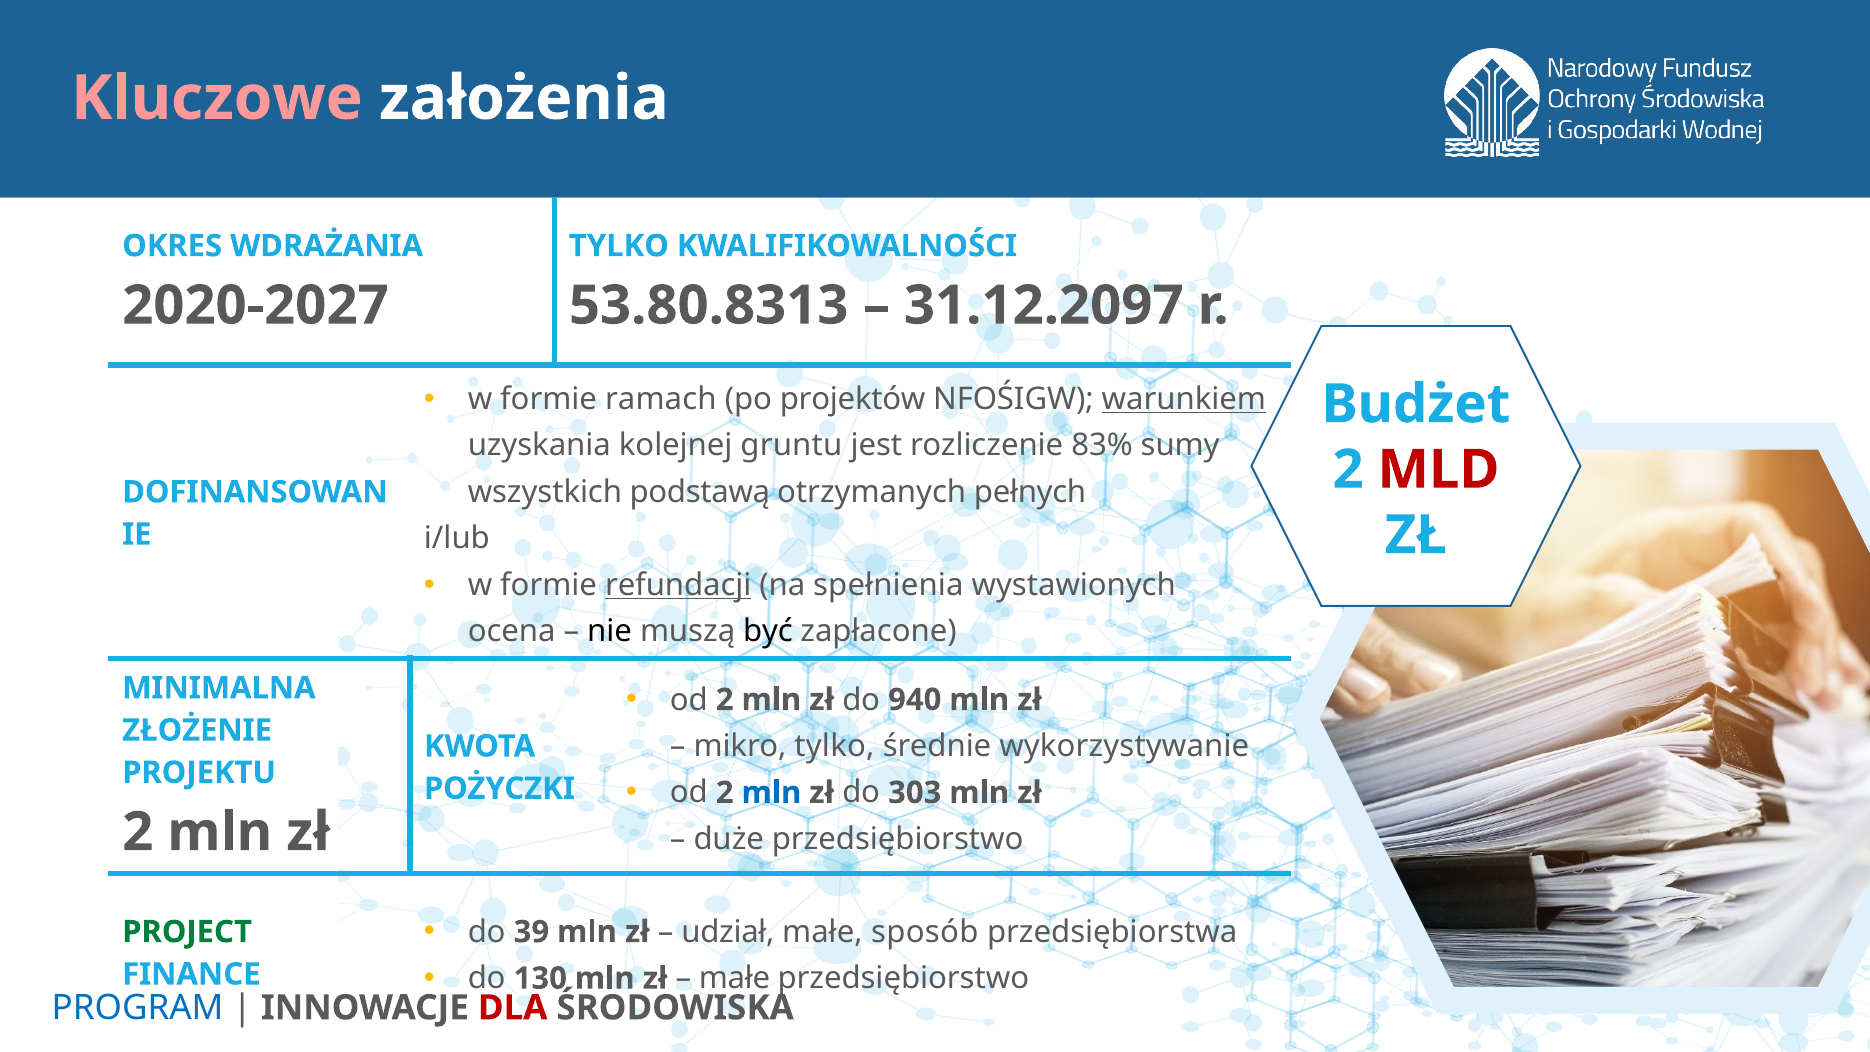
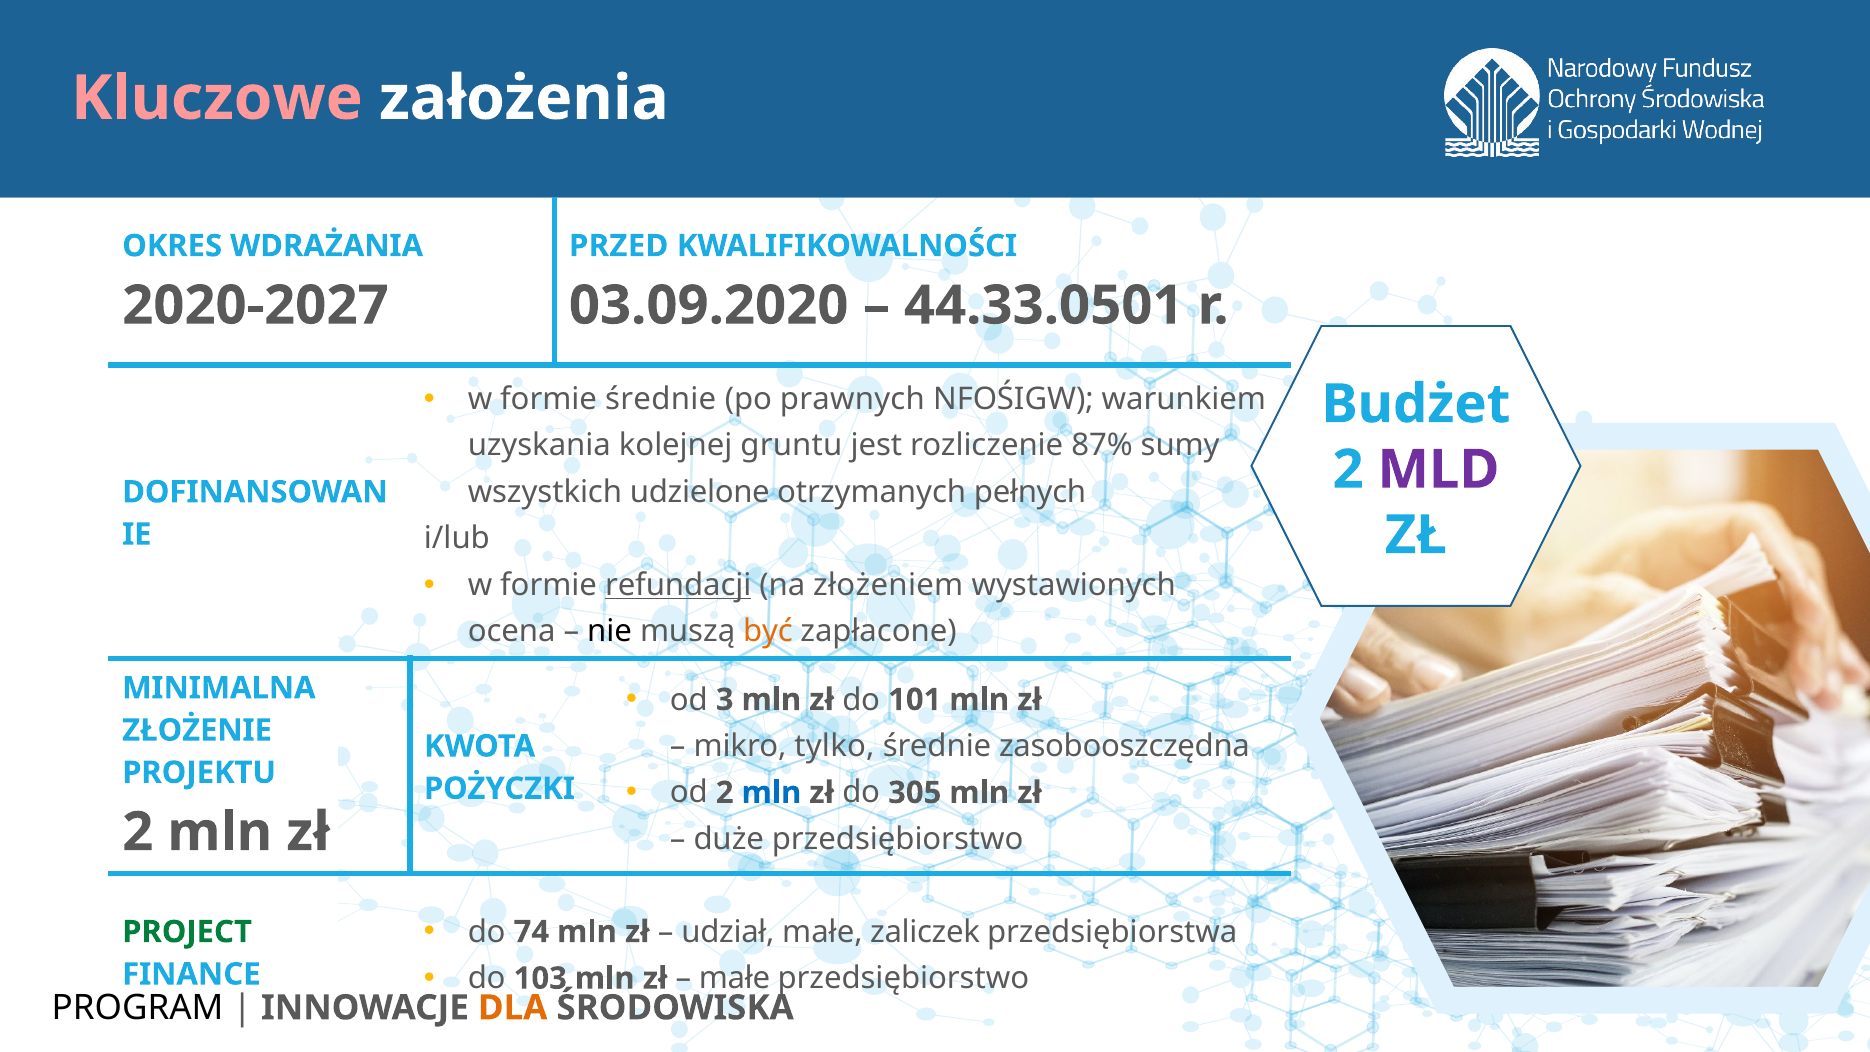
TYLKO: TYLKO -> PRZED (619, 246)
53.80.8313: 53.80.8313 -> 03.09.2020 (709, 306)
31.12.2097: 31.12.2097 -> 44.33.0501 (1044, 306)
formie ramach: ramach -> średnie (661, 399)
projektów: projektów -> prawnych (852, 399)
warunkiem underline: present -> none (1184, 399)
83%: 83% -> 87% (1102, 446)
MLD colour: red -> purple (1438, 470)
podstawą: podstawą -> udzielone (700, 492)
spełnienia: spełnienia -> złożeniem (888, 585)
być colour: black -> orange (768, 632)
2: 2 -> 3 (725, 700)
940: 940 -> 101 (915, 700)
wykorzystywanie: wykorzystywanie -> zasobooszczędna (1125, 746)
303: 303 -> 305 (915, 793)
39: 39 -> 74 (531, 932)
sposób: sposób -> zaliczek (925, 932)
130: 130 -> 103 (540, 978)
PROGRAM colour: blue -> black (138, 1008)
DLA colour: red -> orange (513, 1008)
